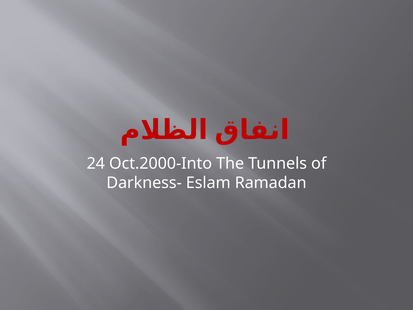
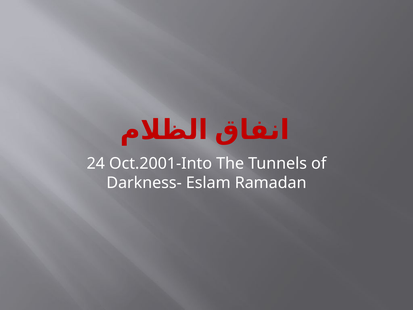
Oct.2000-Into: Oct.2000-Into -> Oct.2001-Into (161, 163)
